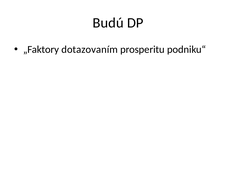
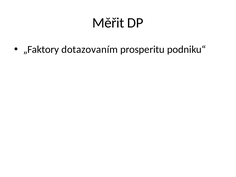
Budú: Budú -> Měřit (108, 23)
